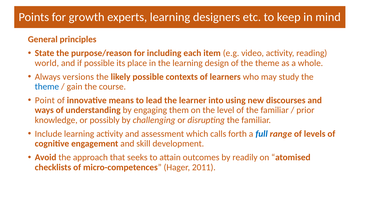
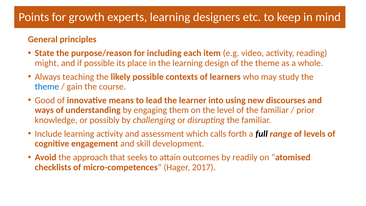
world: world -> might (47, 63)
versions: versions -> teaching (78, 77)
Point: Point -> Good (45, 100)
full colour: blue -> black (262, 134)
2011: 2011 -> 2017 (204, 167)
